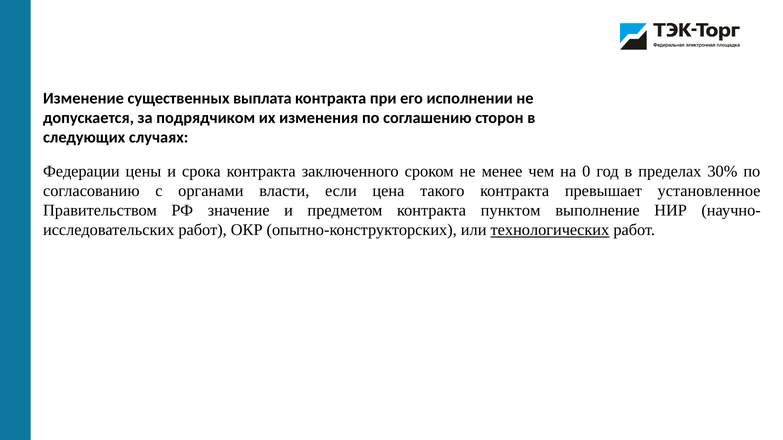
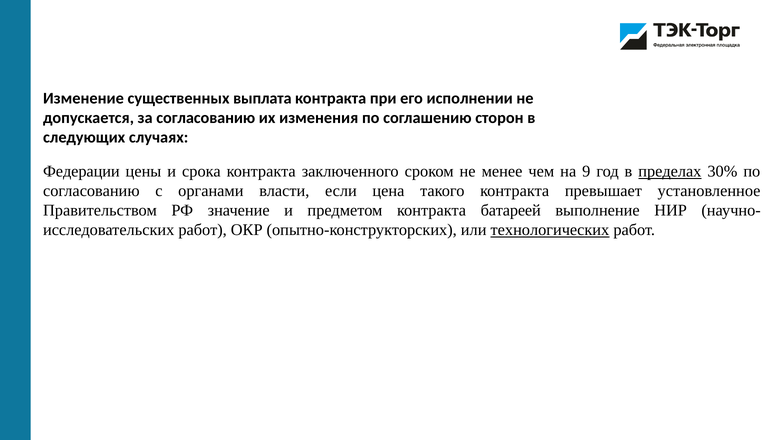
за подрядчиком: подрядчиком -> согласованию (206, 118)
0: 0 -> 9 (586, 172)
пределах underline: none -> present (670, 172)
пунктом: пунктом -> батареей (511, 211)
